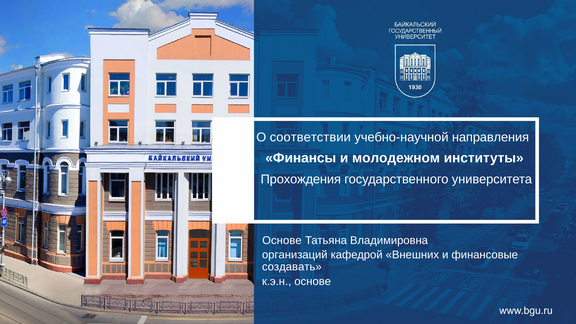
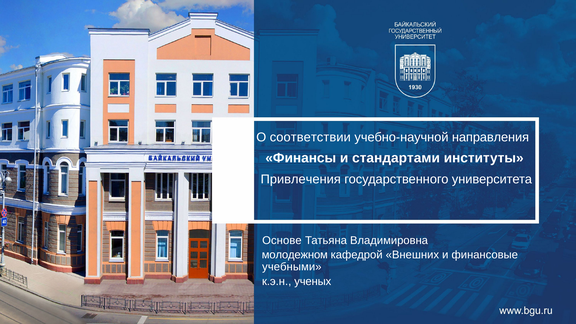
молодежном: молодежном -> стандартами (396, 158)
Прохождения: Прохождения -> Привлечения (301, 179)
организаций: организаций -> молодежном (295, 255)
создавать: создавать -> учебными (292, 267)
к.э.н основе: основе -> ученых (313, 281)
